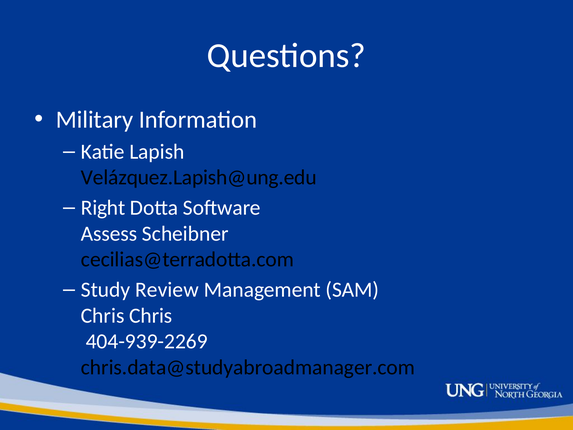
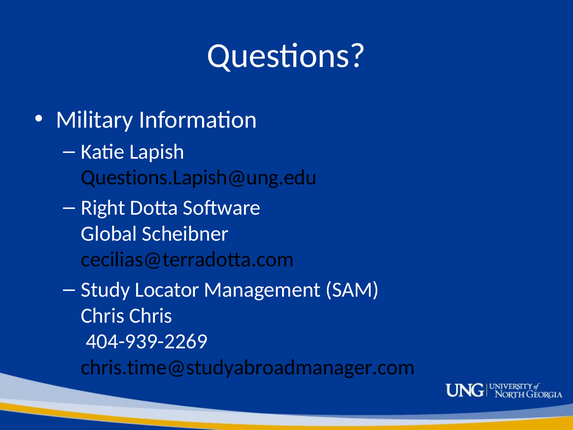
Velázquez.Lapish@ung.edu: Velázquez.Lapish@ung.edu -> Questions.Lapish@ung.edu (199, 177)
Assess: Assess -> Global (109, 234)
Review: Review -> Locator (167, 290)
chris.data@studyabroadmanager.com: chris.data@studyabroadmanager.com -> chris.time@studyabroadmanager.com (248, 367)
